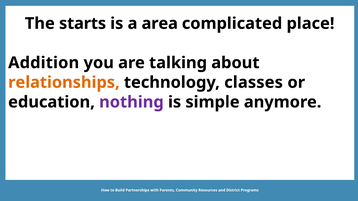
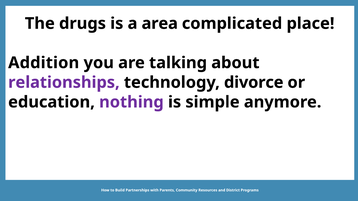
starts: starts -> drugs (82, 24)
relationships colour: orange -> purple (64, 83)
classes: classes -> divorce (254, 83)
